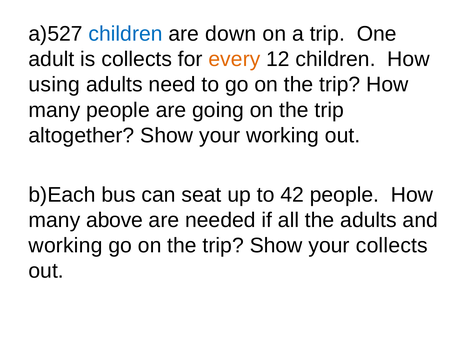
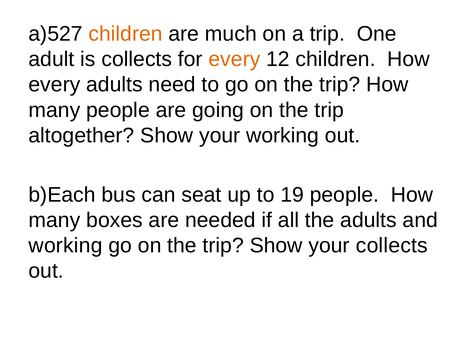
children colour: blue -> orange (126, 34)
down: down -> much (231, 34)
using: using -> every (54, 85)
42: 42 -> 19 (292, 195)
above: above -> boxes (114, 220)
